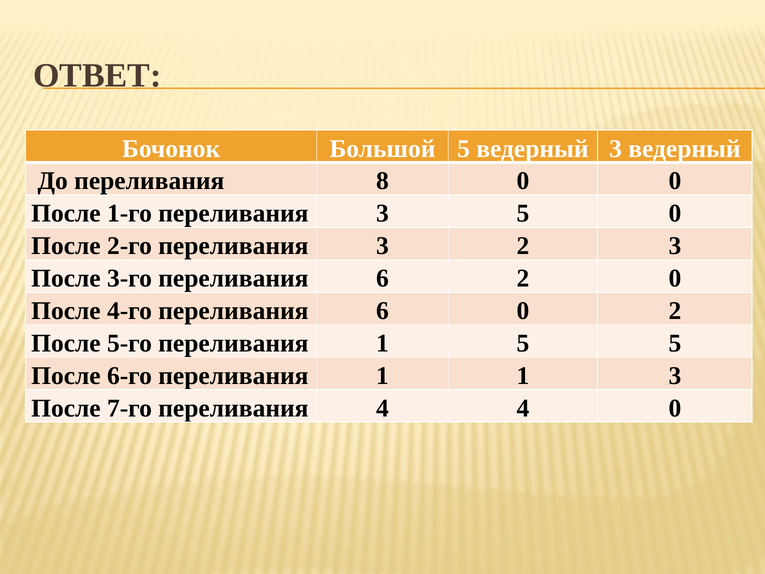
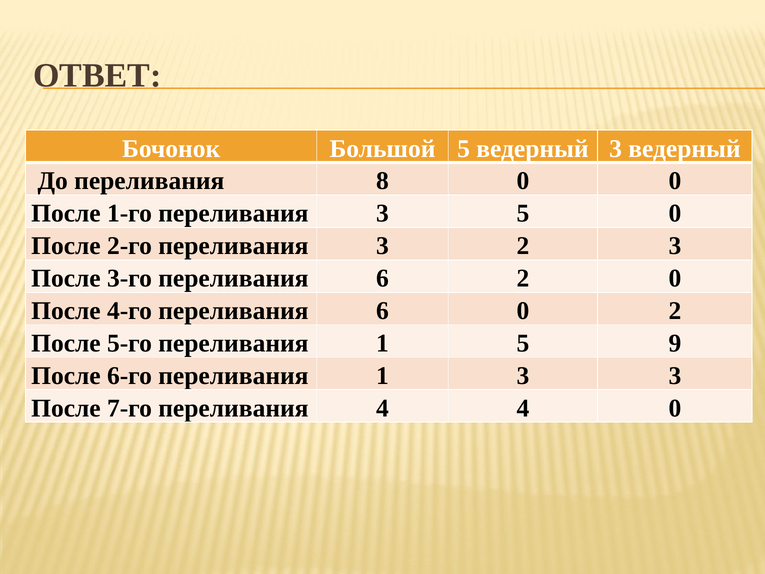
5 5: 5 -> 9 (675, 343)
1 1: 1 -> 3 (523, 376)
